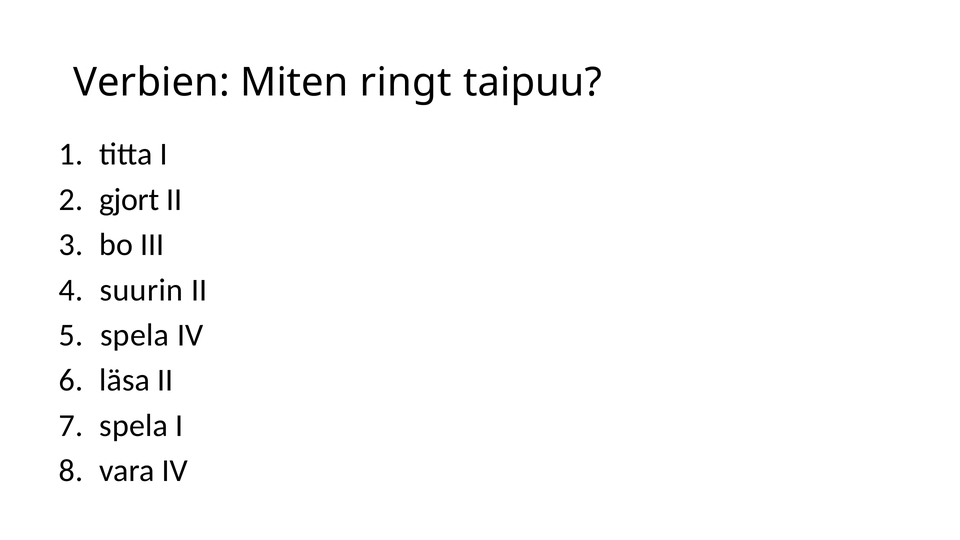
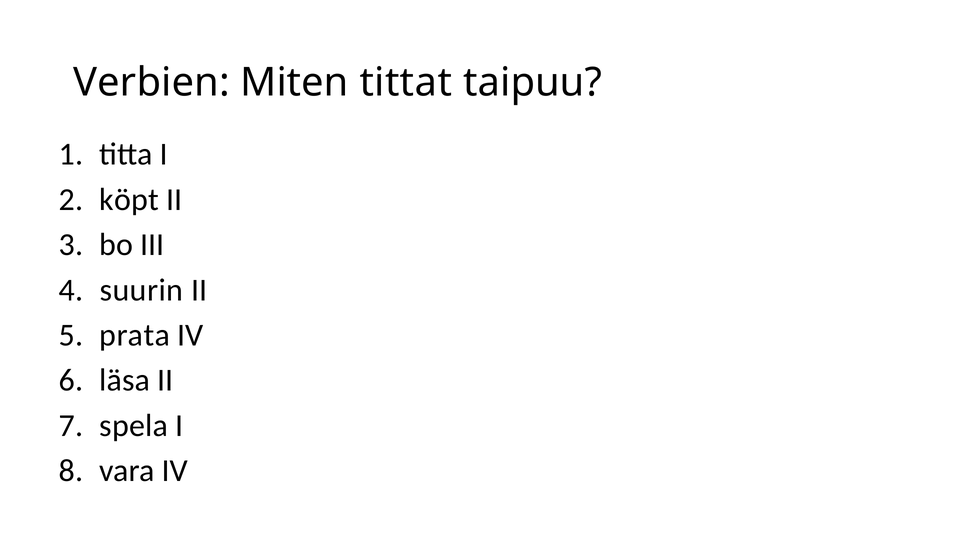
ringt: ringt -> tittat (406, 82)
gjort: gjort -> köpt (129, 200)
spela: spela -> prata (135, 335)
